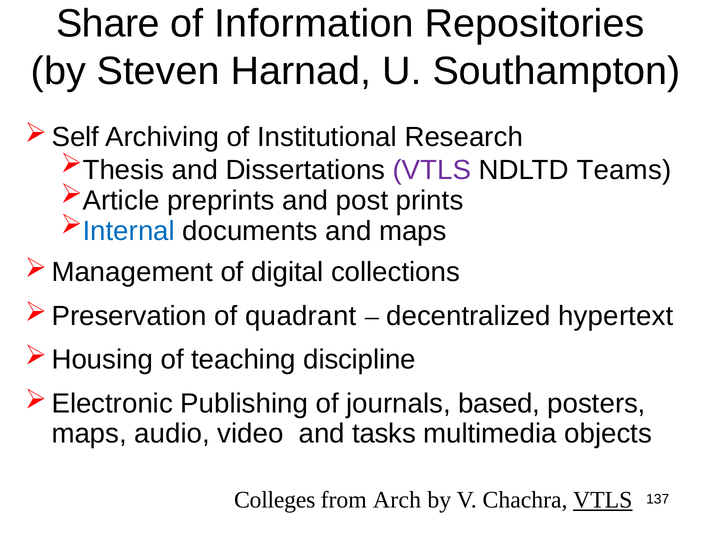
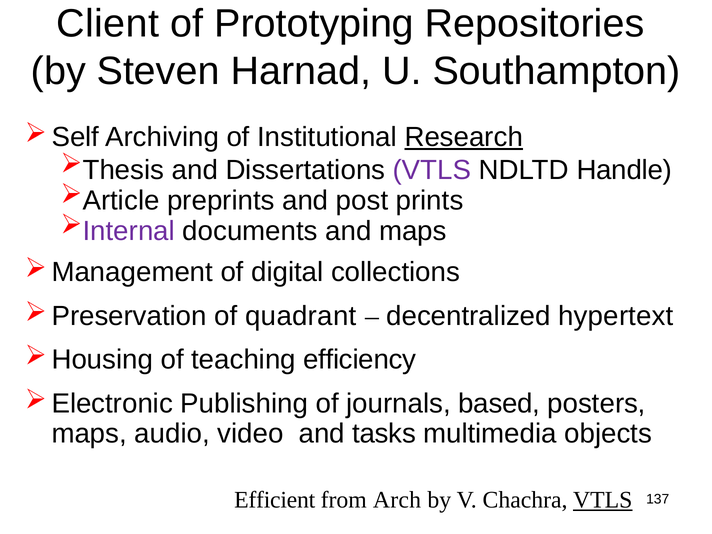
Share: Share -> Client (108, 24)
Information: Information -> Prototyping (314, 24)
Research underline: none -> present (464, 137)
Teams: Teams -> Handle (624, 170)
Internal colour: blue -> purple (129, 231)
discipline: discipline -> efficiency (360, 360)
Colleges: Colleges -> Efficient (275, 500)
